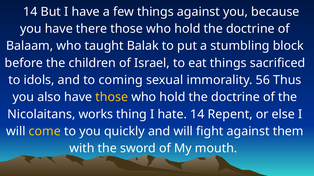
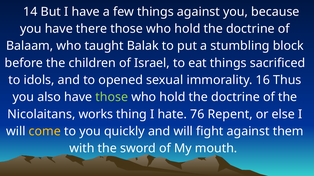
coming: coming -> opened (121, 80)
56: 56 -> 16 (263, 80)
those colour: yellow -> light green (112, 97)
hate 14: 14 -> 76 (197, 115)
